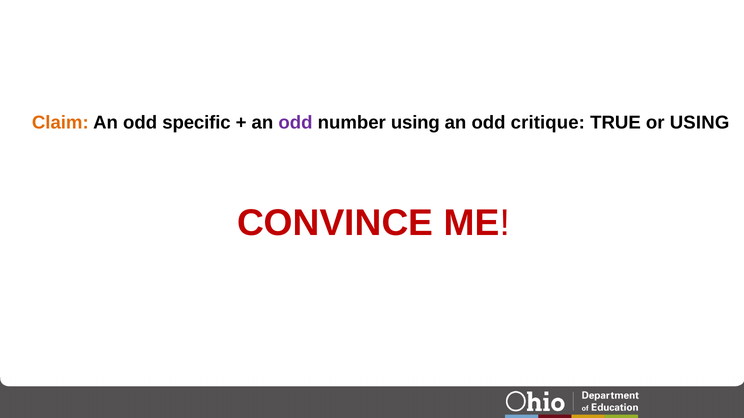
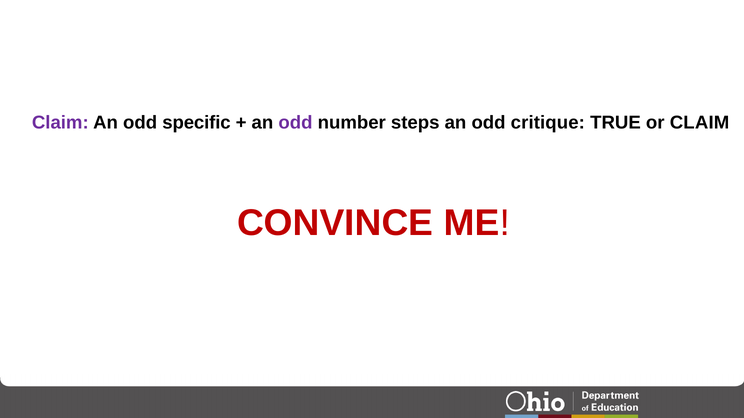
Claim colour: orange -> purple (60, 123)
number using: using -> steps (415, 123)
or USING: USING -> CLAIM (700, 123)
